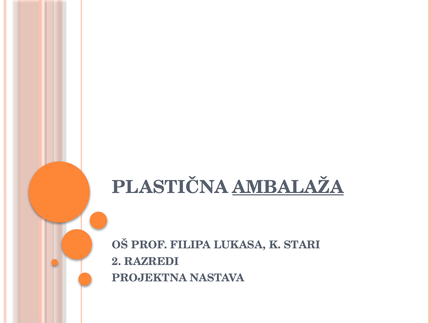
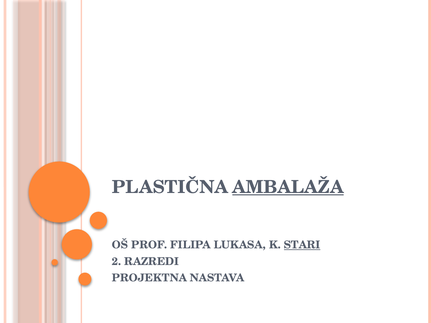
STARI underline: none -> present (302, 245)
